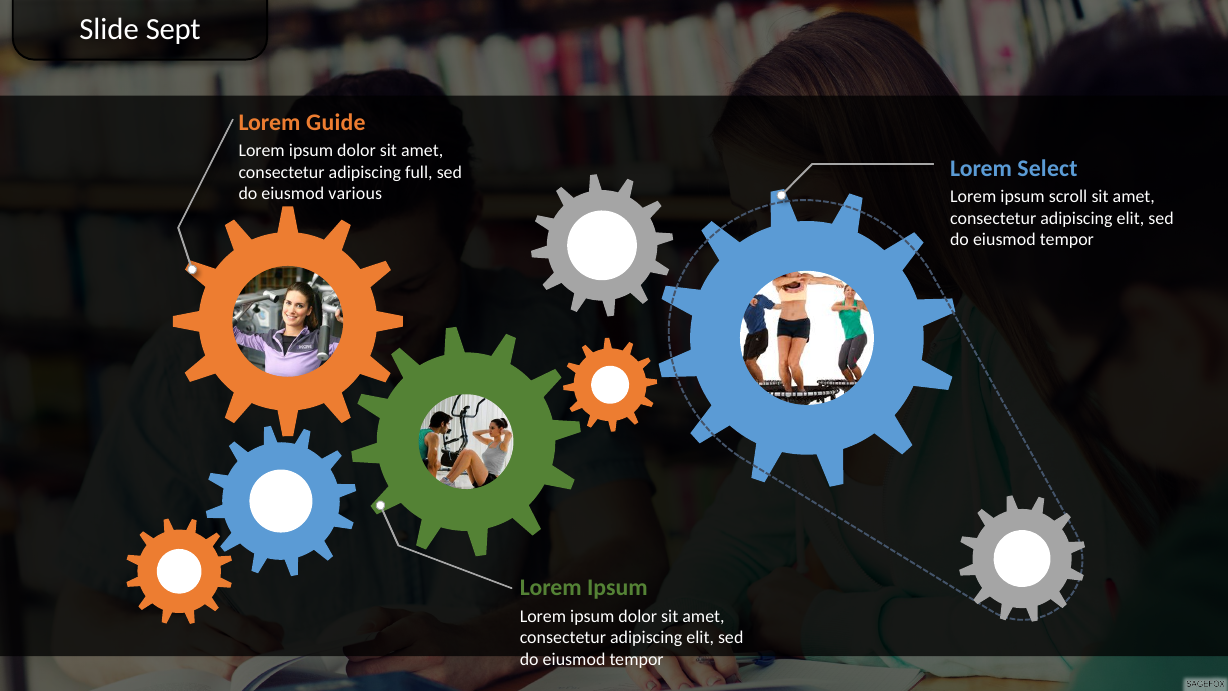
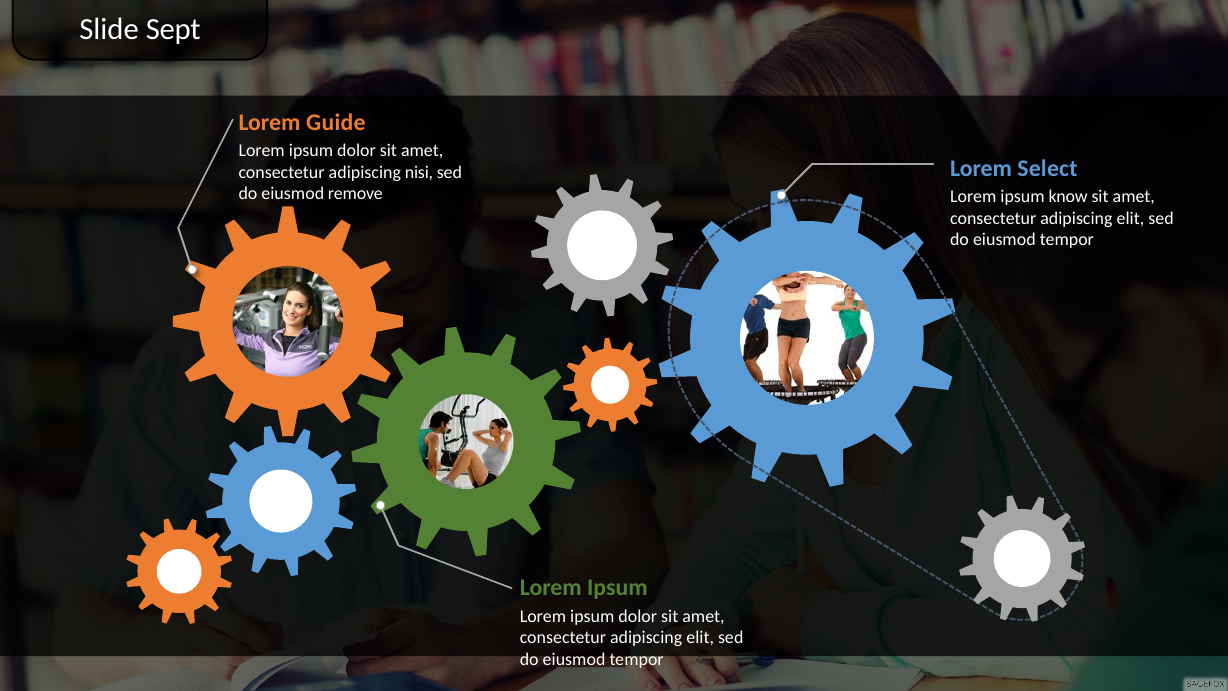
full: full -> nisi (419, 172)
various: various -> remove (355, 194)
scroll: scroll -> know (1068, 197)
